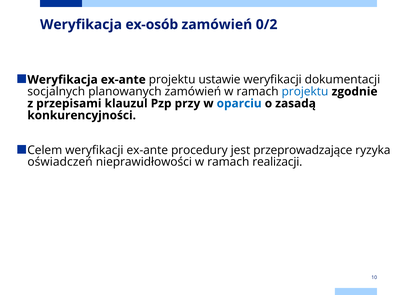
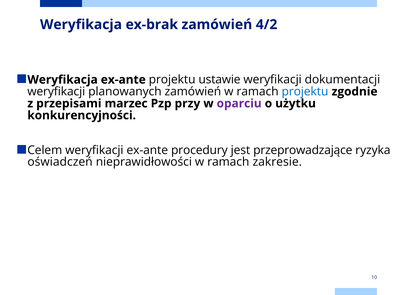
ex-osób: ex-osób -> ex-brak (152, 25)
0/2: 0/2 -> 4/2 (267, 25)
socjalnych: socjalnych -> weryfikacji (56, 92)
klauzul: klauzul -> marzec (126, 103)
oparciu colour: blue -> purple (239, 103)
zasadą: zasadą -> użytku (296, 103)
realizacji: realizacji -> zakresie (277, 162)
